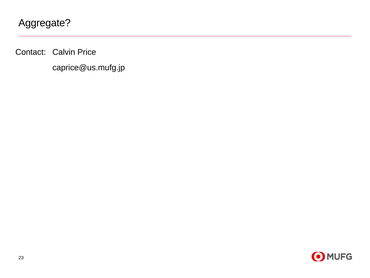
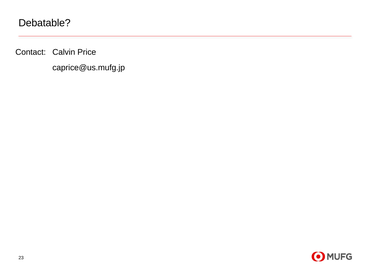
Aggregate: Aggregate -> Debatable (45, 23)
